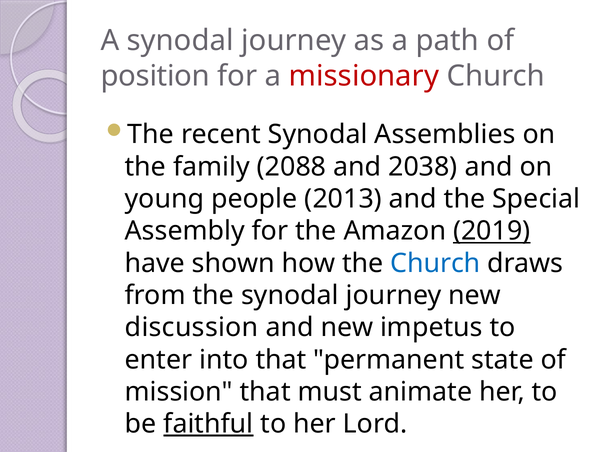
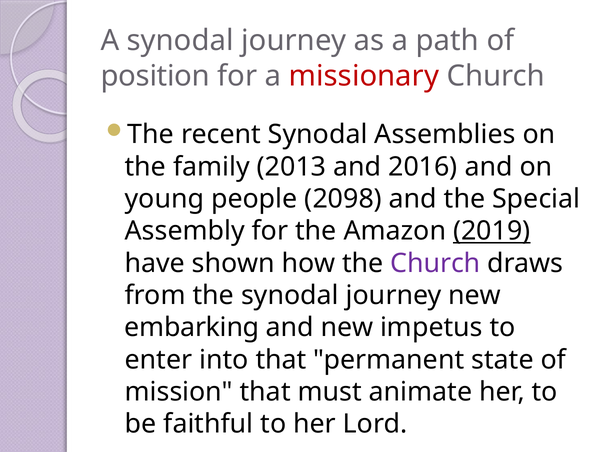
2088: 2088 -> 2013 (291, 167)
2038: 2038 -> 2016 (423, 167)
2013: 2013 -> 2098 (343, 199)
Church colour: blue -> purple (435, 263)
discussion: discussion -> embarking (192, 328)
faithful underline: present -> none (208, 424)
